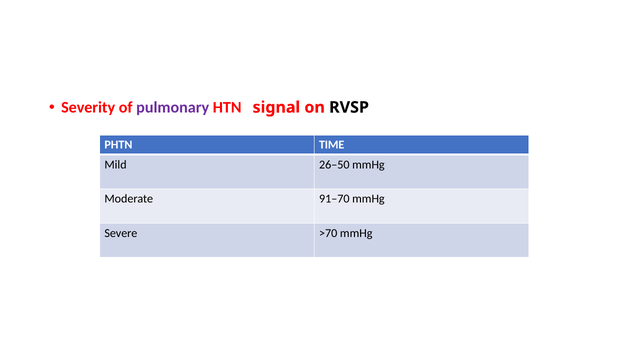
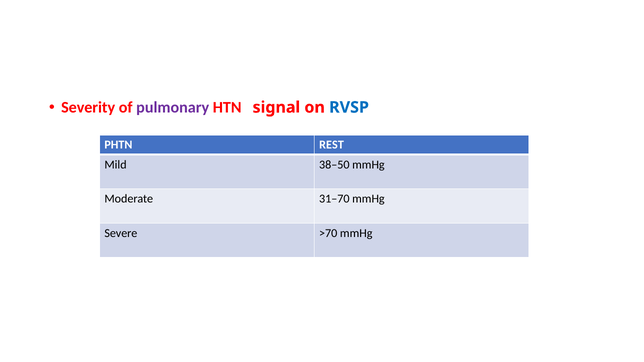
RVSP colour: black -> blue (349, 107)
TIME: TIME -> REST (332, 145)
26–50: 26–50 -> 38–50 (334, 165)
91–70: 91–70 -> 31–70 (334, 199)
